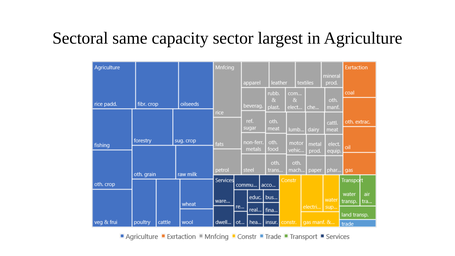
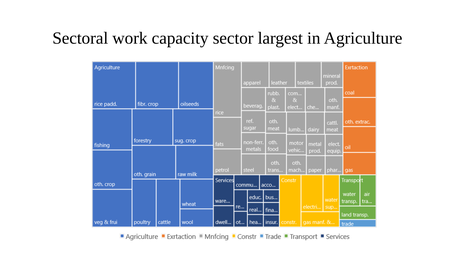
same: same -> work (130, 38)
